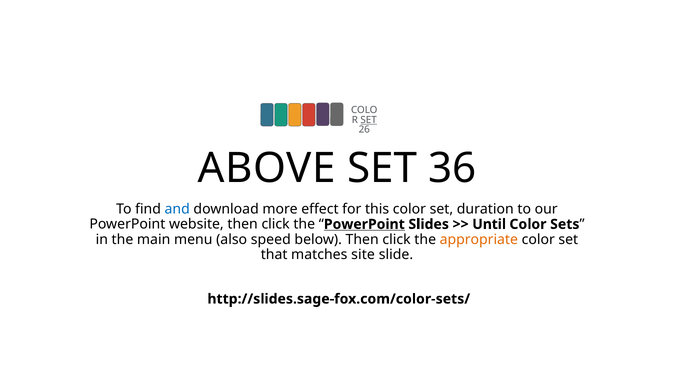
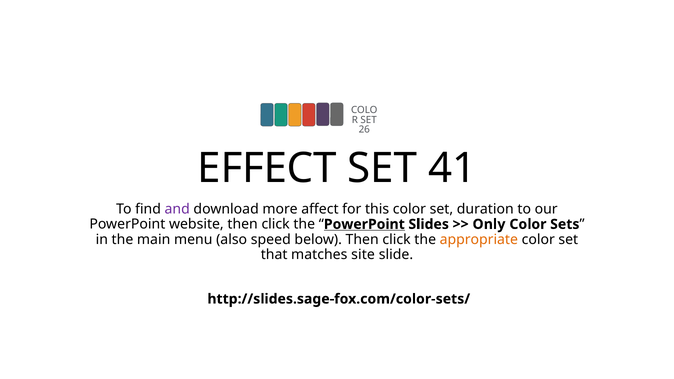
SET underline: present -> none (369, 120)
ABOVE: ABOVE -> EFFECT (267, 168)
36: 36 -> 41 (452, 168)
and colour: blue -> purple (177, 209)
effect: effect -> affect (320, 209)
Until: Until -> Only (489, 224)
